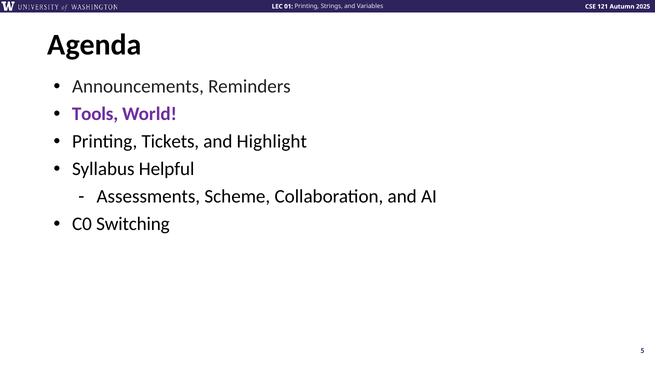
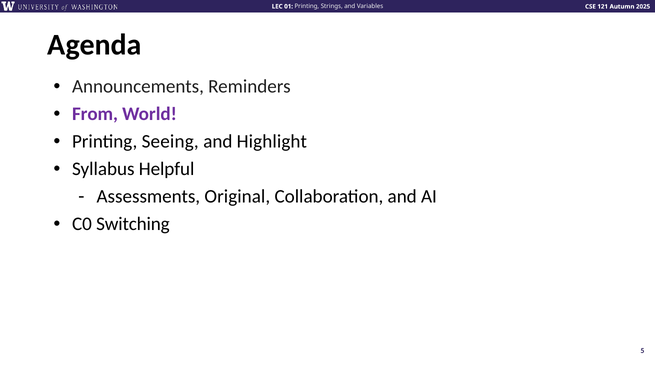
Tools: Tools -> From (95, 114)
Tickets: Tickets -> Seeing (170, 141)
Scheme: Scheme -> Original (237, 196)
